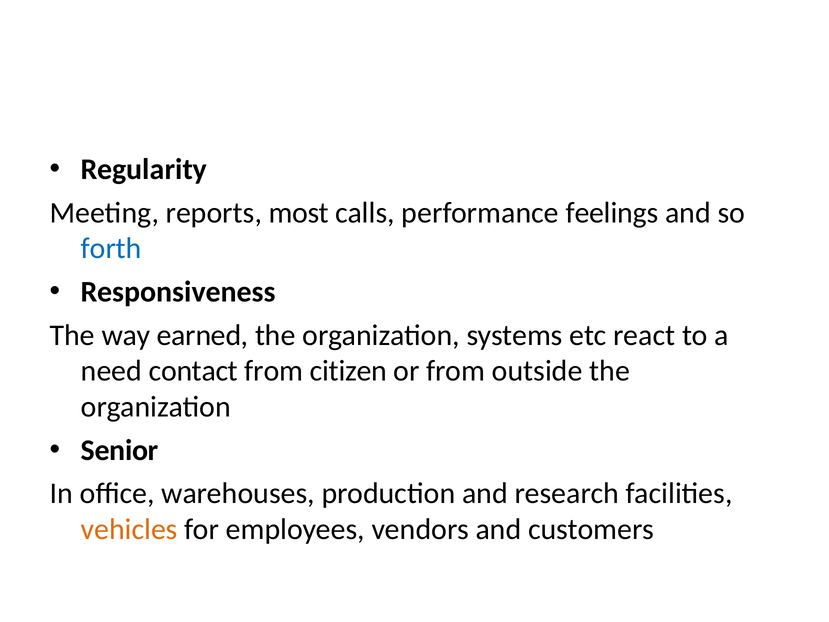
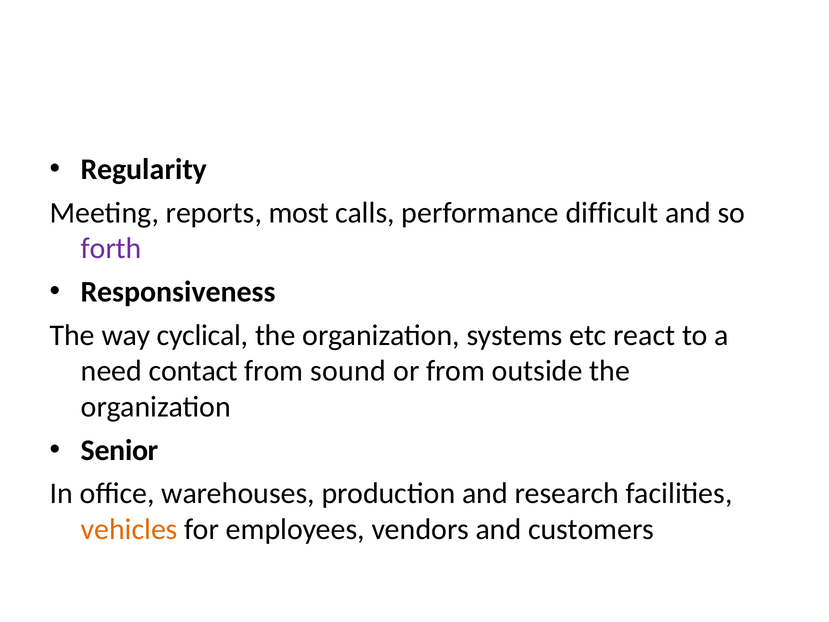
feelings: feelings -> difficult (612, 213)
forth colour: blue -> purple (111, 248)
earned: earned -> cyclical (203, 335)
citizen: citizen -> sound (348, 371)
